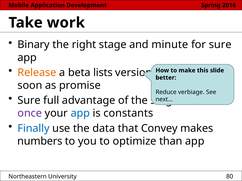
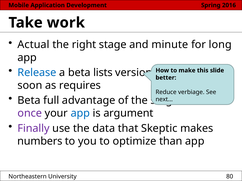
Binary: Binary -> Actual (34, 45)
for sure: sure -> long (220, 45)
Release colour: orange -> blue (37, 73)
promise: promise -> requires (80, 86)
Sure: Sure -> Beta (29, 101)
constants: constants -> argument (128, 114)
Finally colour: blue -> purple (34, 129)
Convey: Convey -> Skeptic (159, 129)
